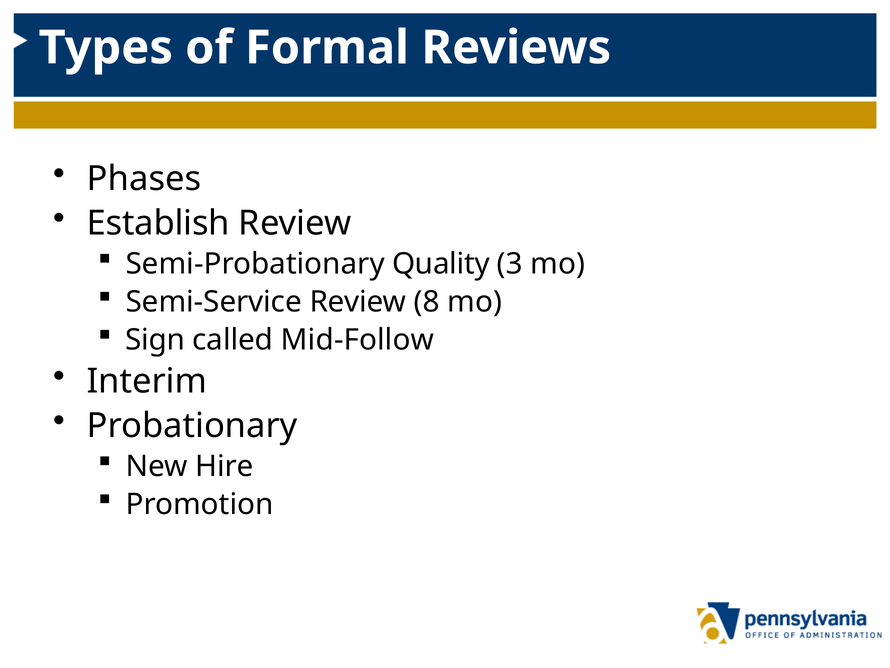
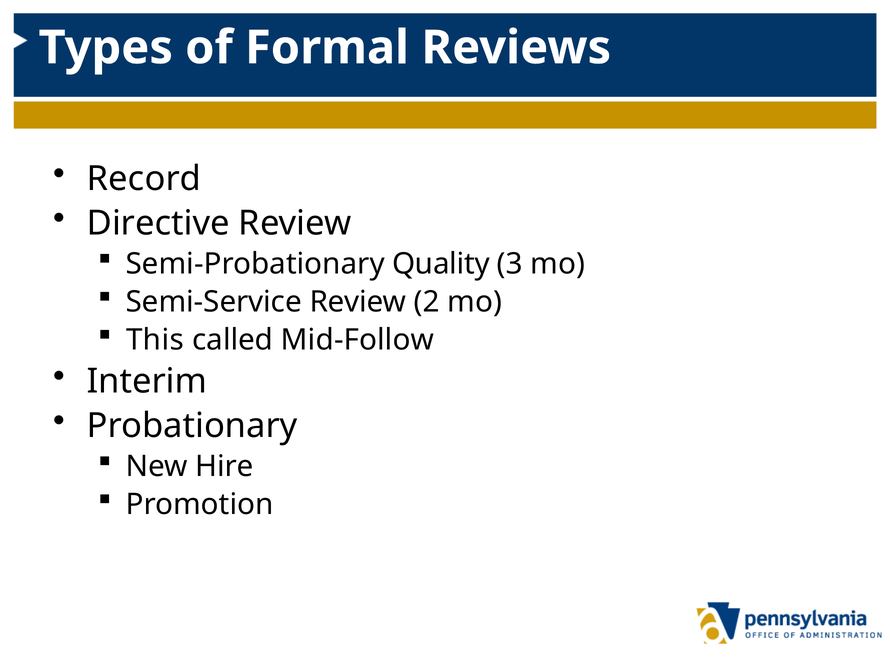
Phases: Phases -> Record (144, 179)
Establish: Establish -> Directive (158, 223)
8: 8 -> 2 (427, 302)
Sign: Sign -> This (155, 340)
